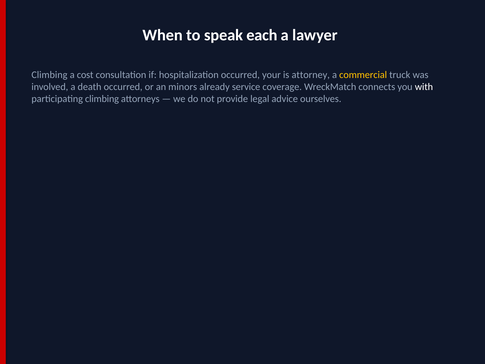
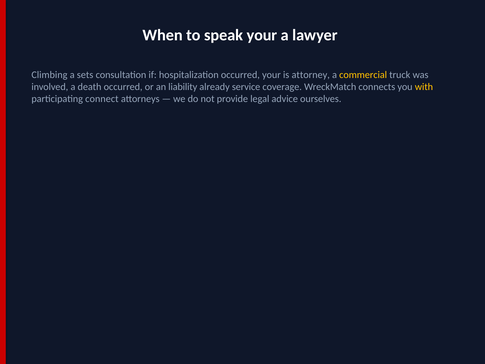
speak each: each -> your (262, 35)
cost: cost -> sets (85, 75)
minors: minors -> liability (183, 87)
with colour: white -> yellow (424, 87)
participating climbing: climbing -> connect (102, 99)
